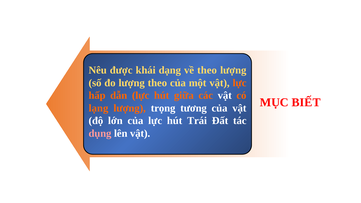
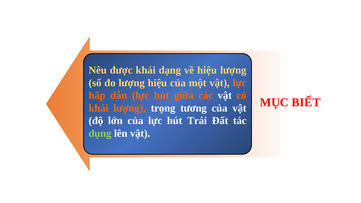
về theo: theo -> hiệu (207, 70)
lượng theo: theo -> hiệu (157, 83)
lạng: lạng -> khái (99, 108)
dụng colour: pink -> light green (100, 133)
